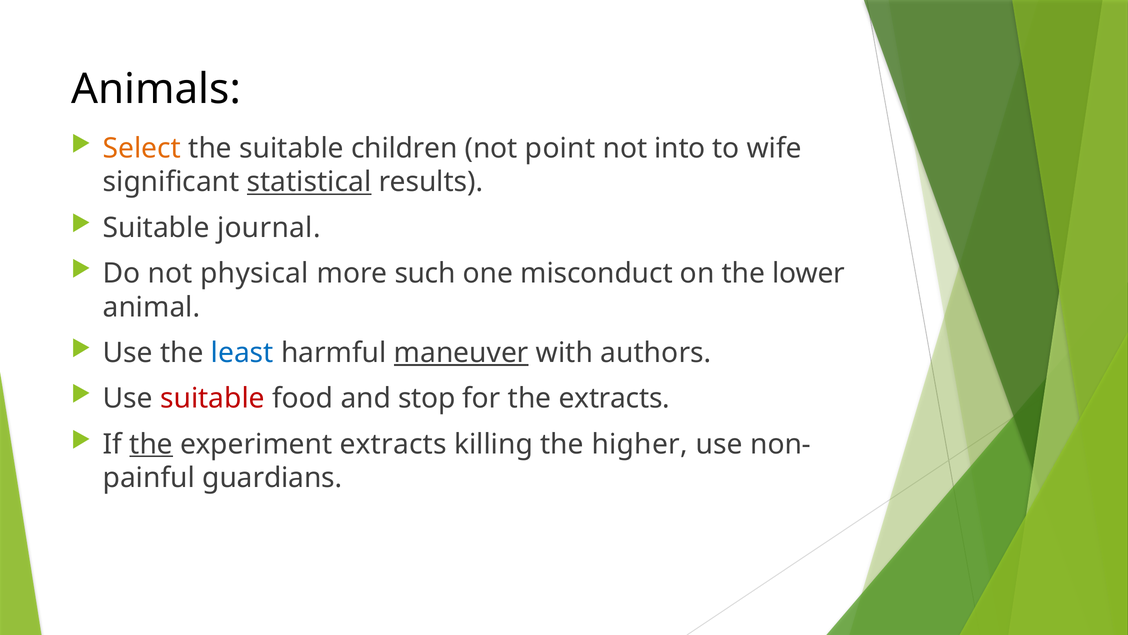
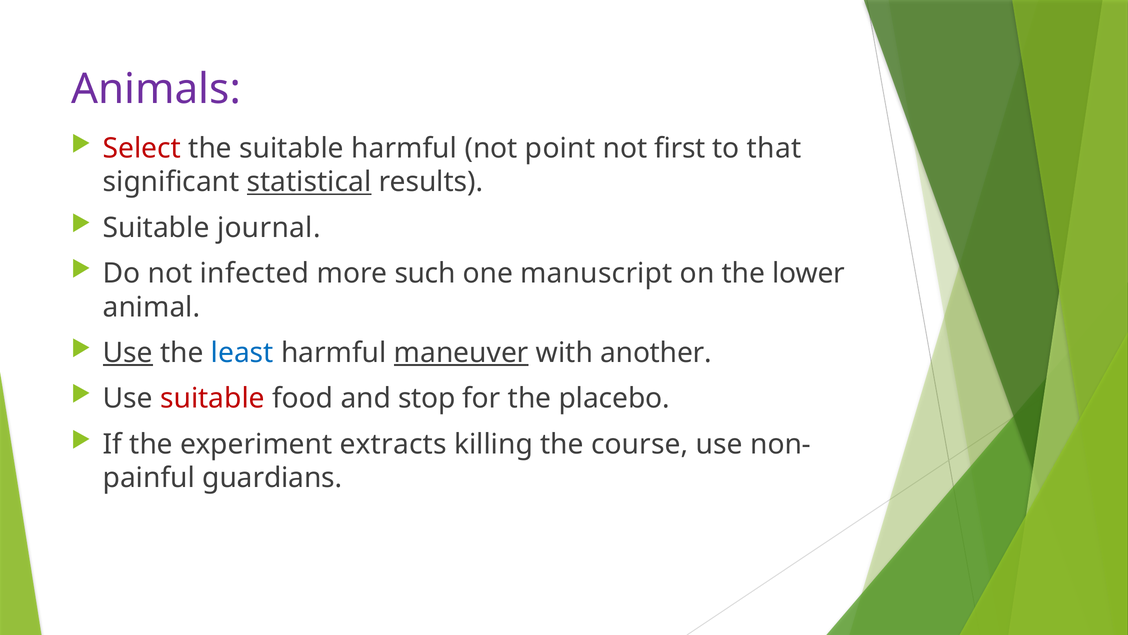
Animals colour: black -> purple (156, 89)
Select colour: orange -> red (142, 148)
suitable children: children -> harmful (404, 148)
into: into -> first (680, 148)
wife: wife -> that (774, 148)
physical: physical -> infected (254, 273)
misconduct: misconduct -> manuscript (596, 273)
Use underline: none -> present (128, 353)
authors: authors -> another (656, 353)
the extracts: extracts -> placebo (614, 398)
the underline: present -> none (151, 444)
higher: higher -> course (640, 444)
